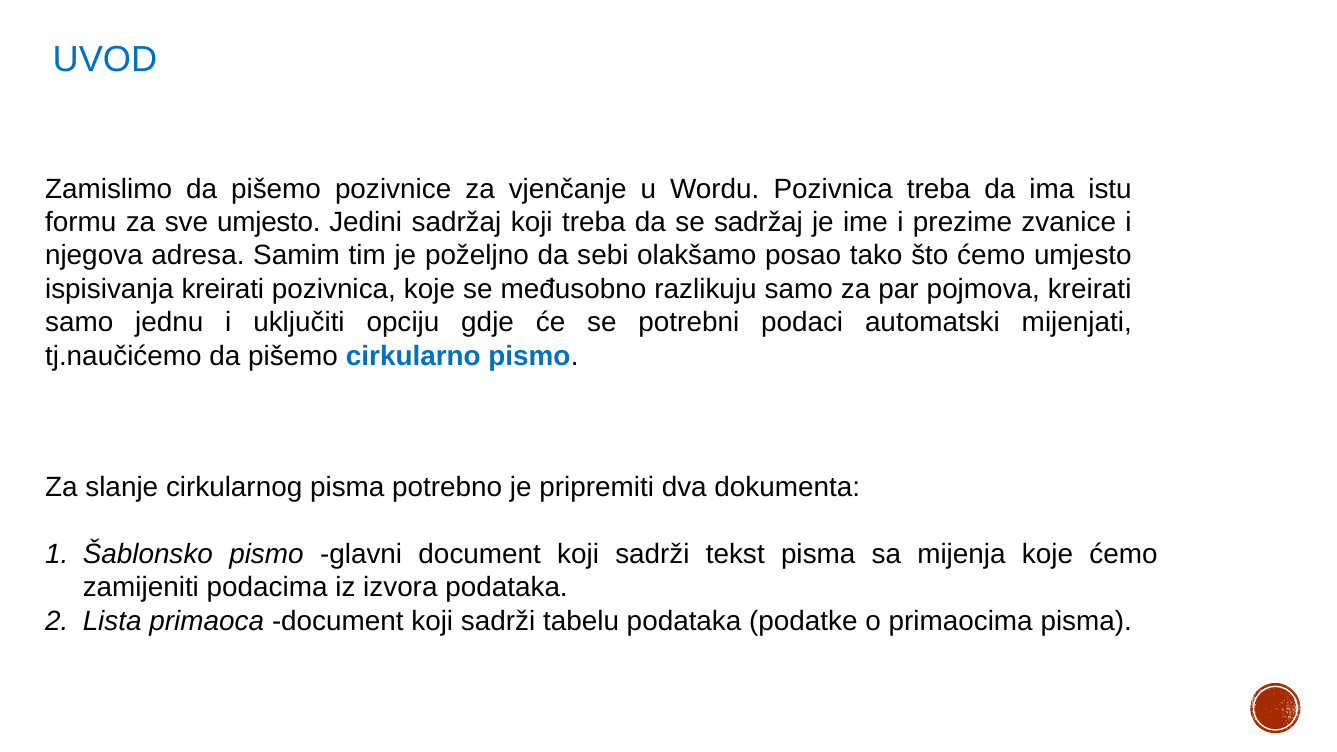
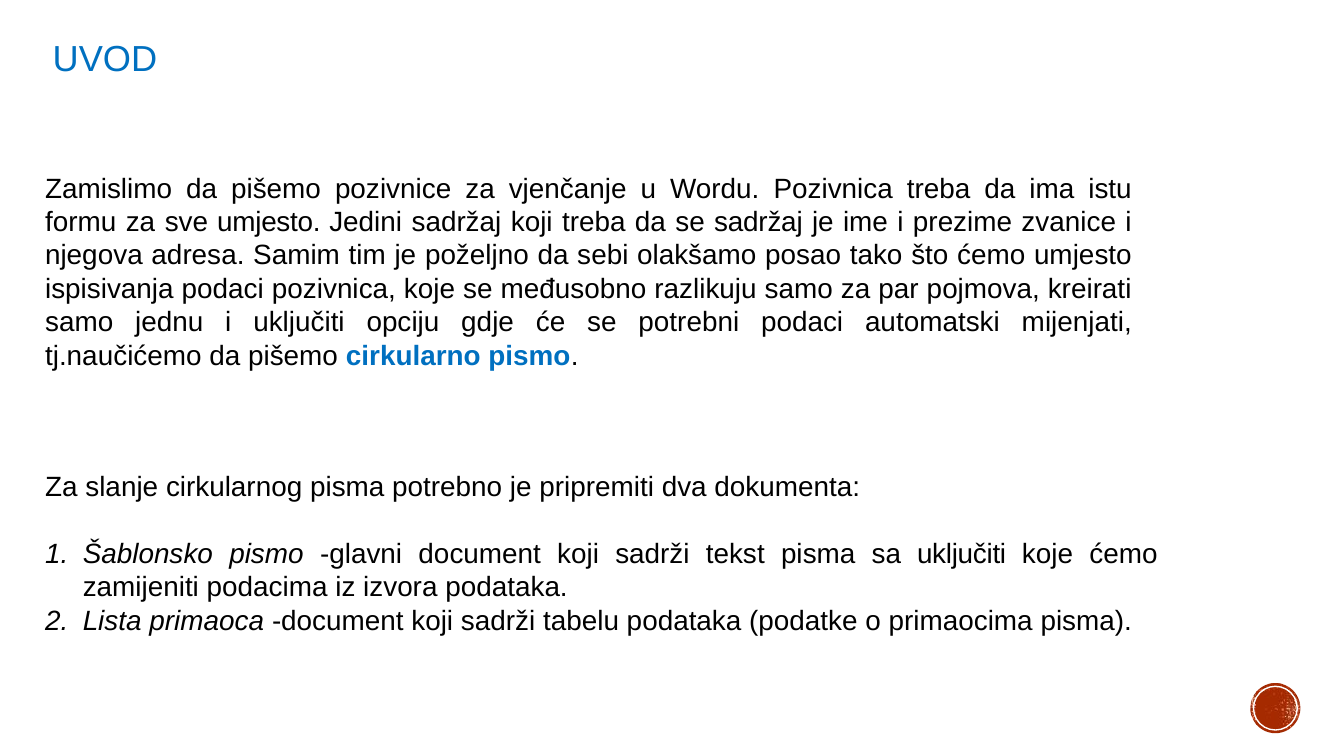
ispisivanja kreirati: kreirati -> podaci (223, 289)
sa mijenja: mijenja -> uključiti (962, 554)
